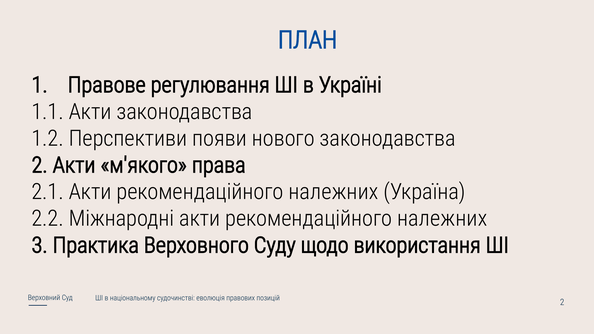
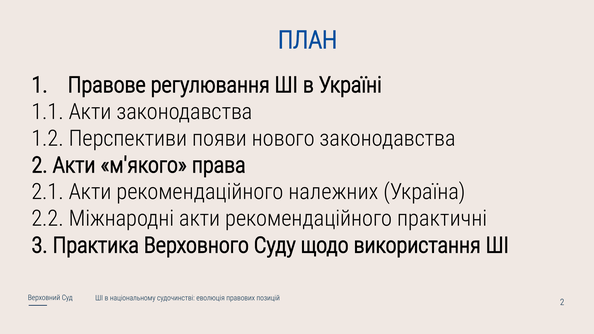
Міжнародні акти рекомендаційного належних: належних -> практичні (442, 219)
